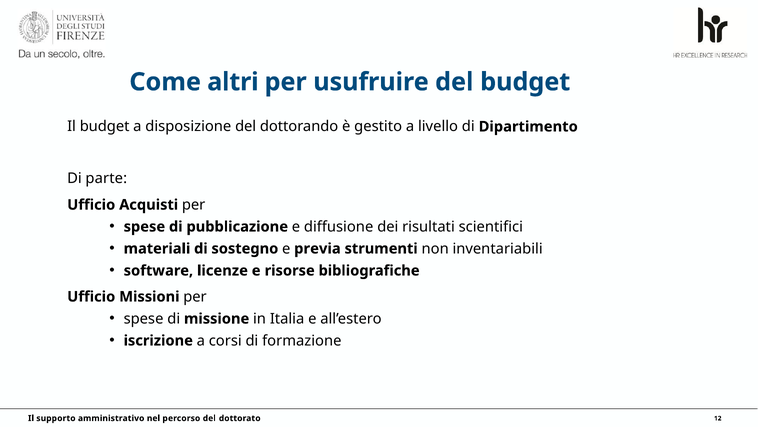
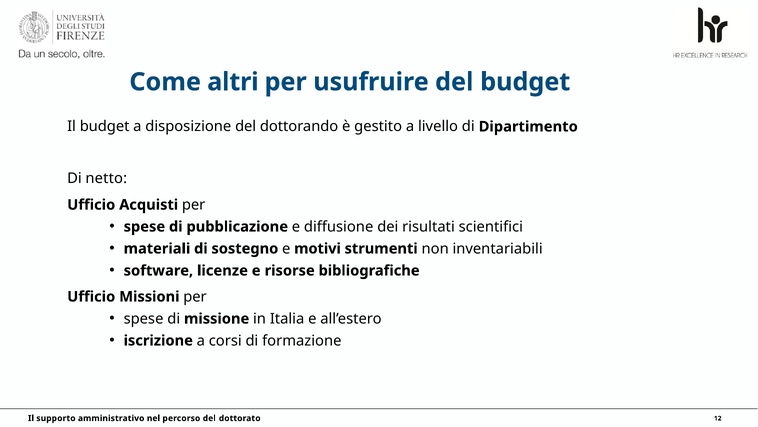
parte: parte -> netto (106, 178)
previa: previa -> motivi (317, 248)
